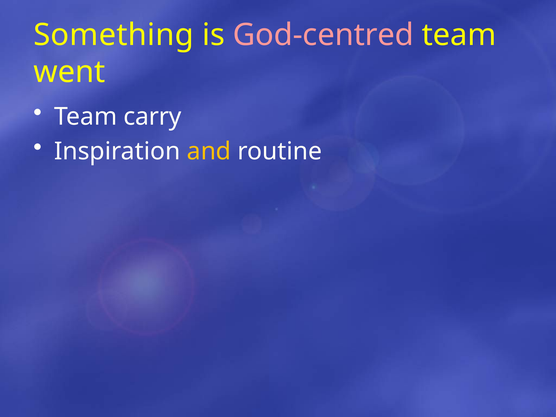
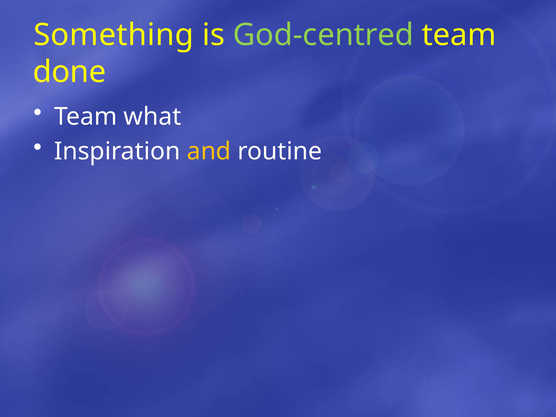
God-centred colour: pink -> light green (323, 35)
went: went -> done (70, 72)
carry: carry -> what (152, 117)
